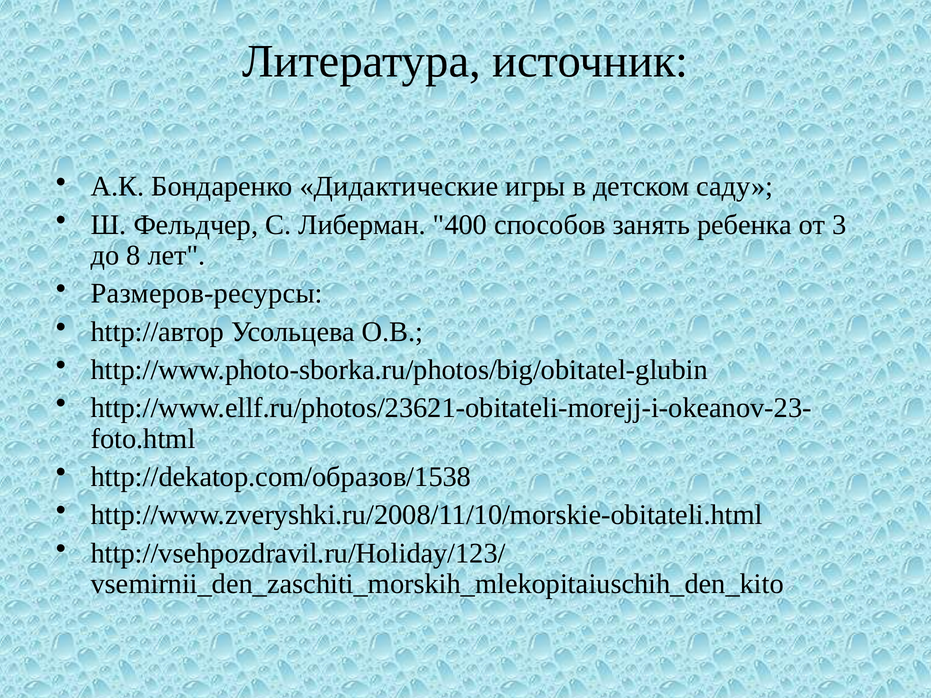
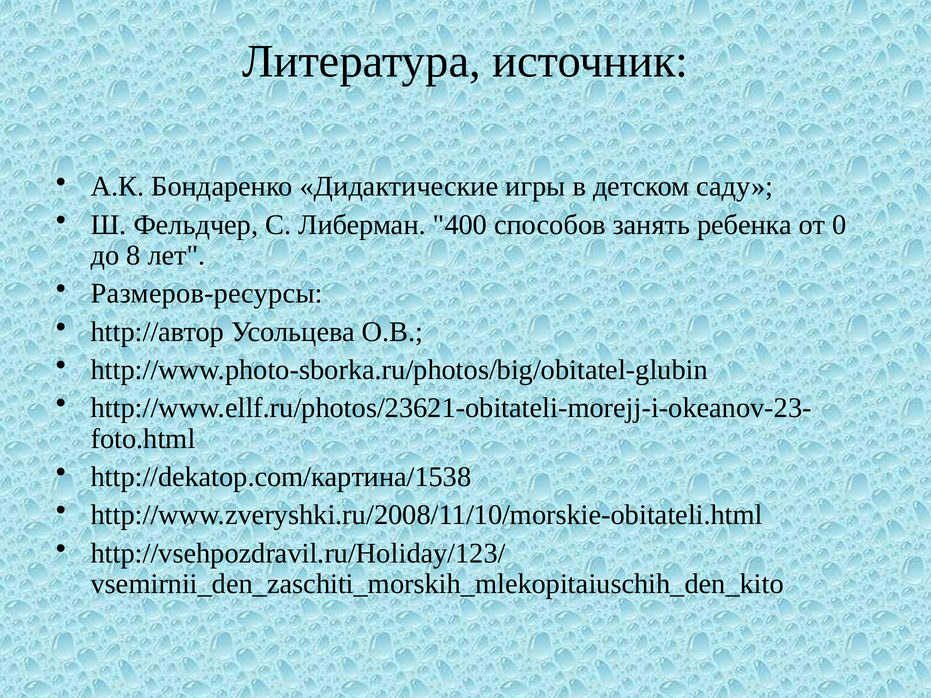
3: 3 -> 0 (839, 225)
http://dekatop.com/образов/1538: http://dekatop.com/образов/1538 -> http://dekatop.com/картина/1538 (281, 477)
